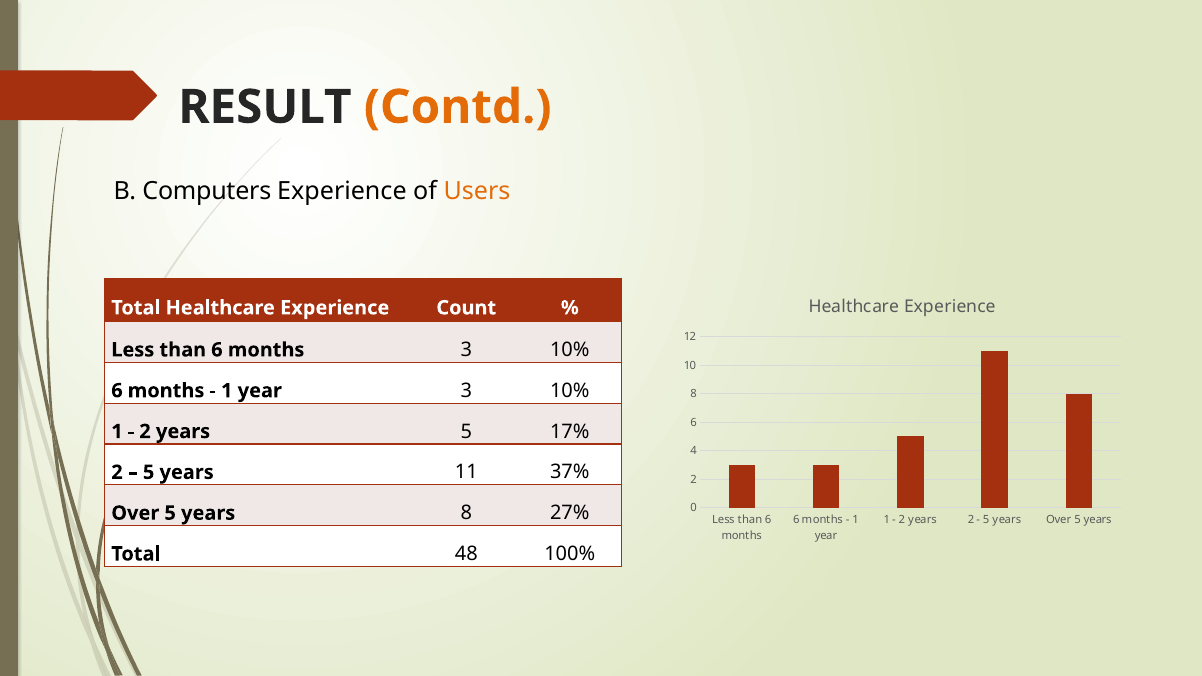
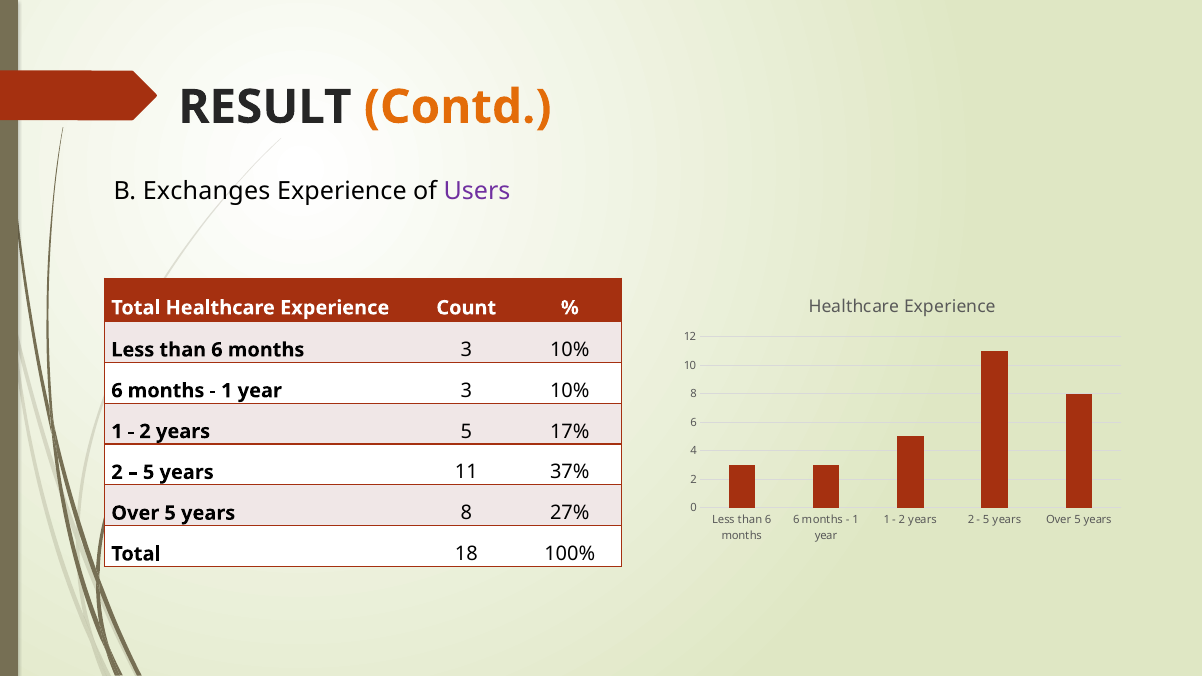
Computers: Computers -> Exchanges (207, 191)
Users colour: orange -> purple (477, 191)
48: 48 -> 18 (466, 554)
